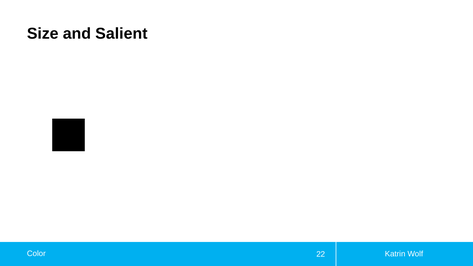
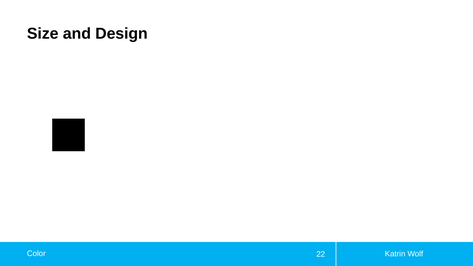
Salient: Salient -> Design (121, 34)
